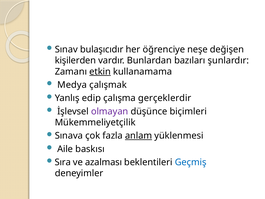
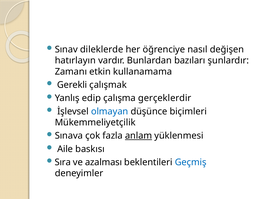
bulaşıcıdır: bulaşıcıdır -> dileklerde (102, 49)
neşe: neşe -> nasıl (197, 49)
kişilerden: kişilerden -> hatırlayın (75, 60)
etkin underline: present -> none (100, 72)
Medya: Medya -> Gerekli (72, 85)
olmayan colour: purple -> blue (110, 111)
